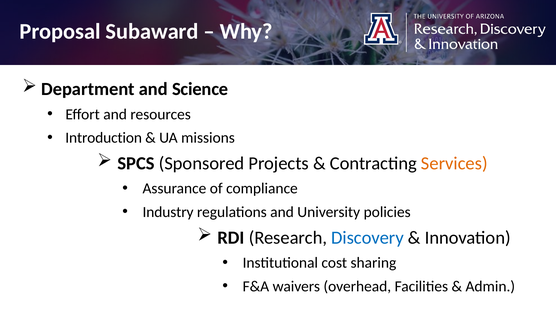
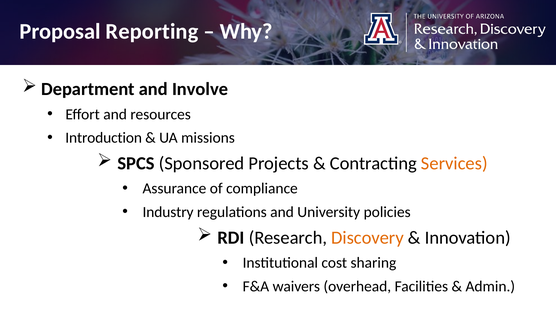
Subaward: Subaward -> Reporting (152, 32)
Science: Science -> Involve (200, 89)
Discovery colour: blue -> orange (367, 238)
